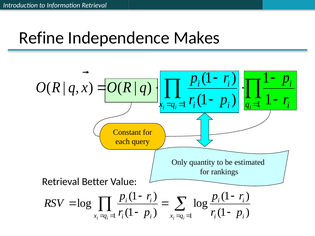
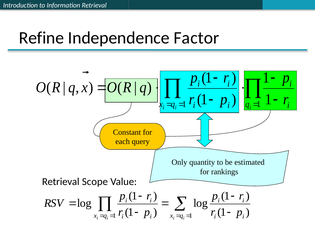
Makes: Makes -> Factor (196, 38)
Better: Better -> Scope (95, 182)
